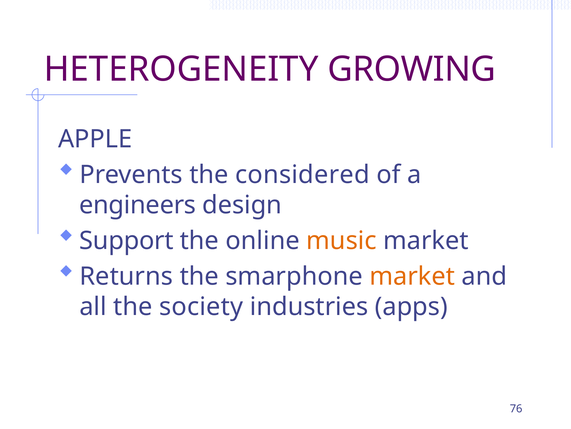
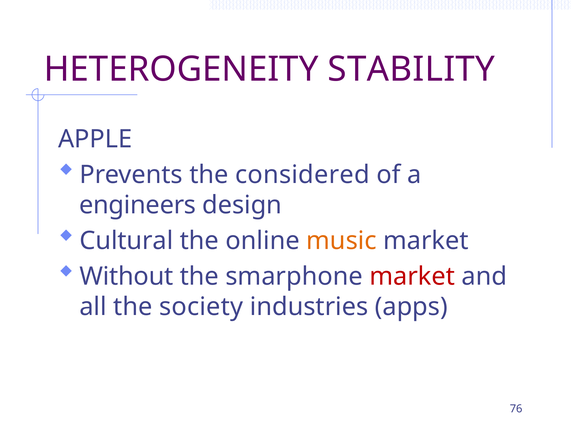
GROWING: GROWING -> STABILITY (411, 69)
Support: Support -> Cultural (126, 240)
Returns: Returns -> Without (126, 276)
market colour: orange -> red (412, 276)
